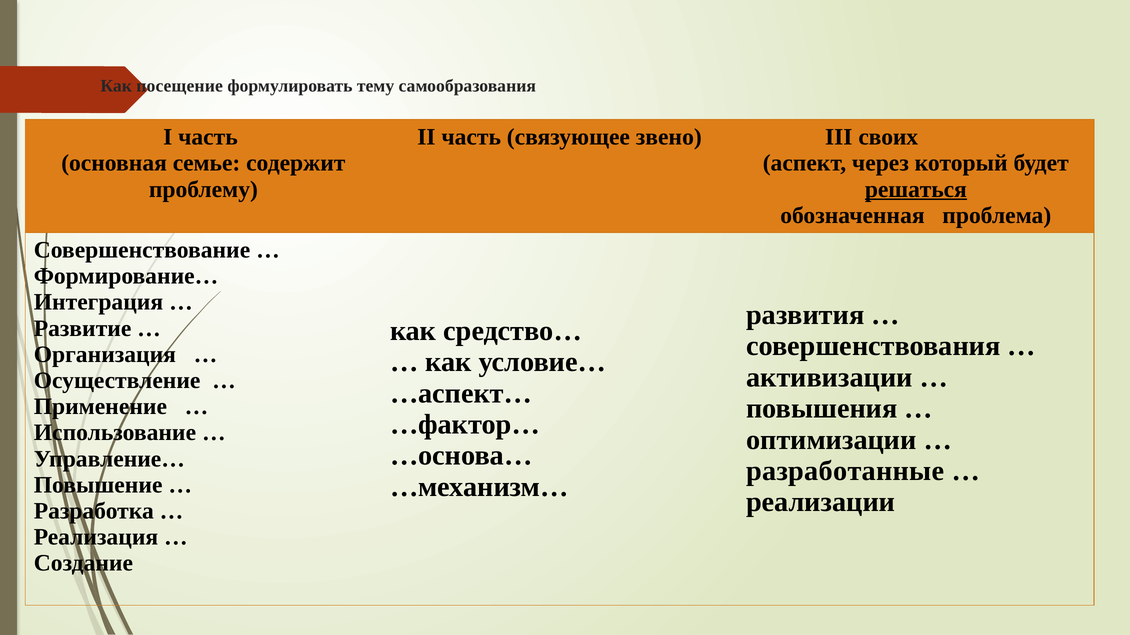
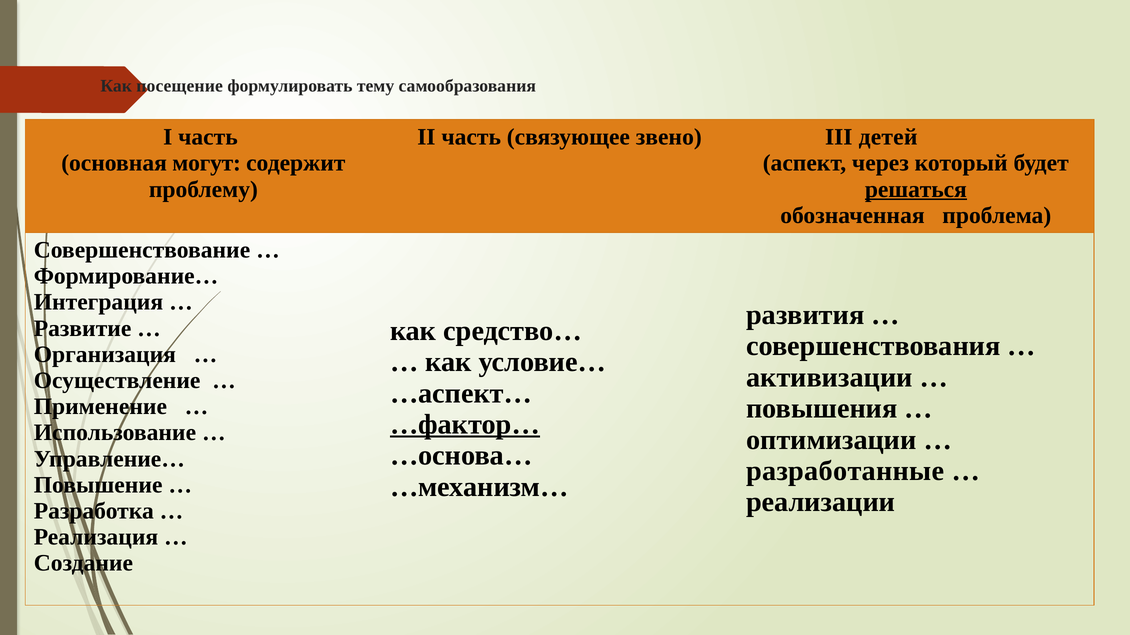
своих: своих -> детей (888, 137)
семье: семье -> могут (207, 163)
…фактор… underline: none -> present (465, 425)
